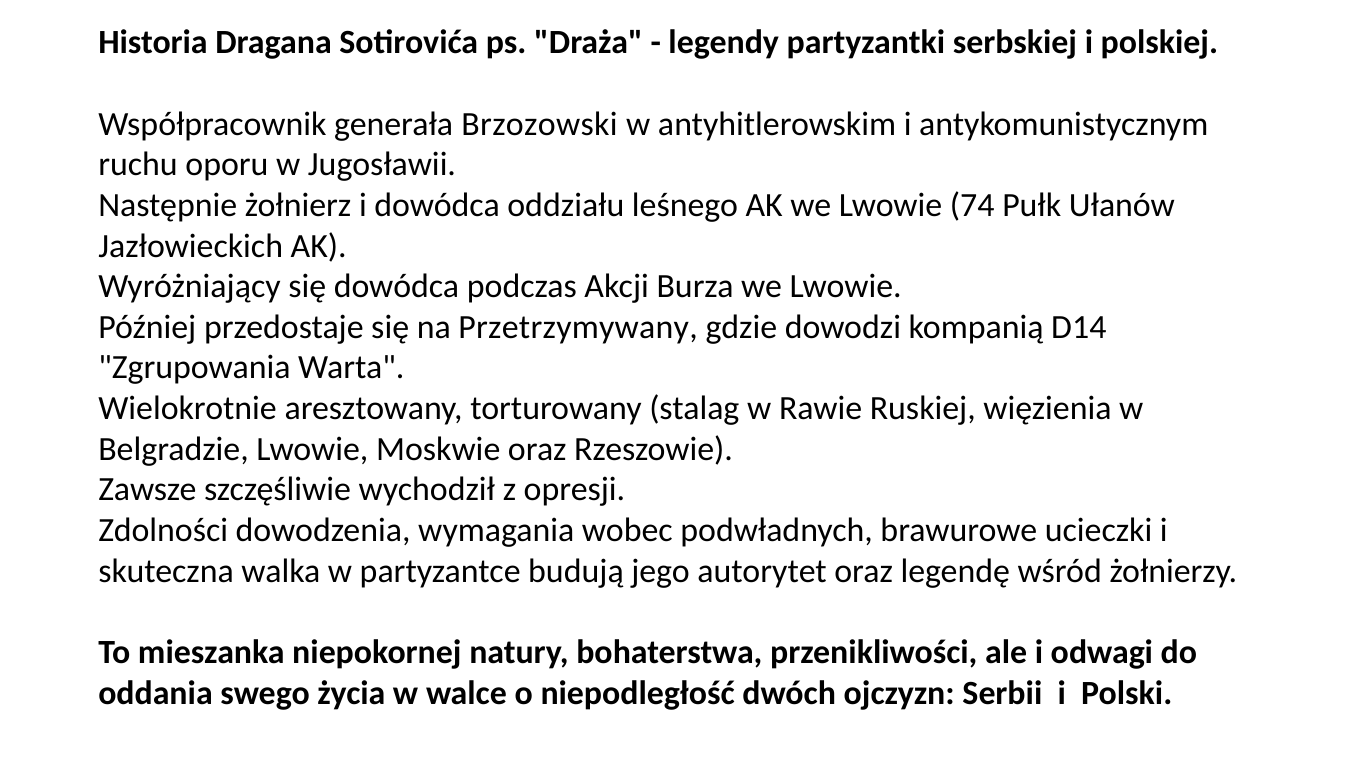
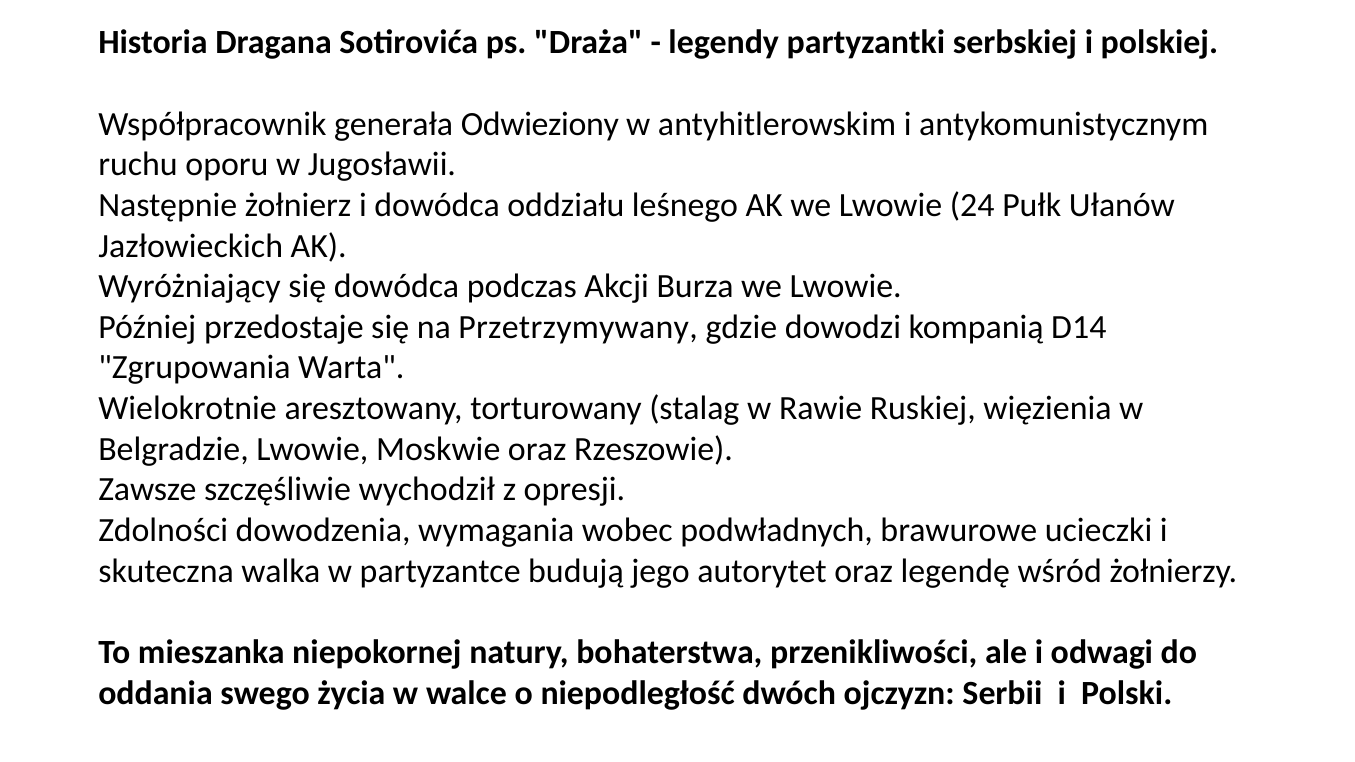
Brzozowski: Brzozowski -> Odwieziony (540, 124)
74: 74 -> 24 (972, 205)
